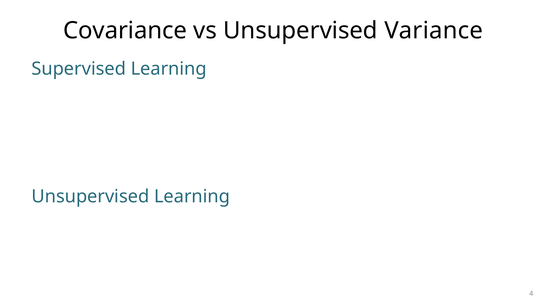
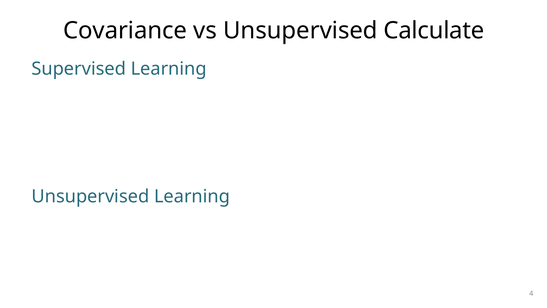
Variance: Variance -> Calculate (434, 30)
